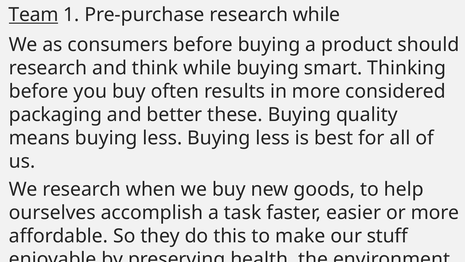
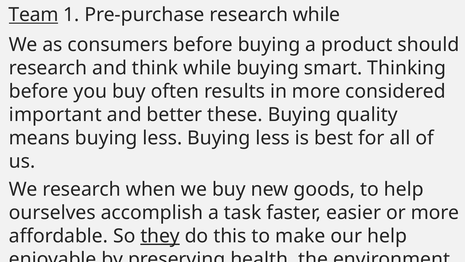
packaging: packaging -> important (55, 115)
they underline: none -> present (160, 236)
our stuff: stuff -> help (387, 236)
